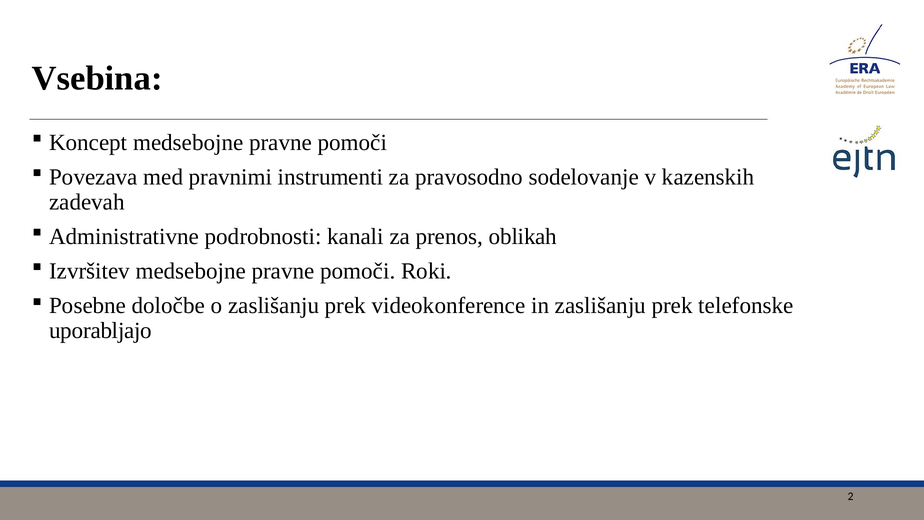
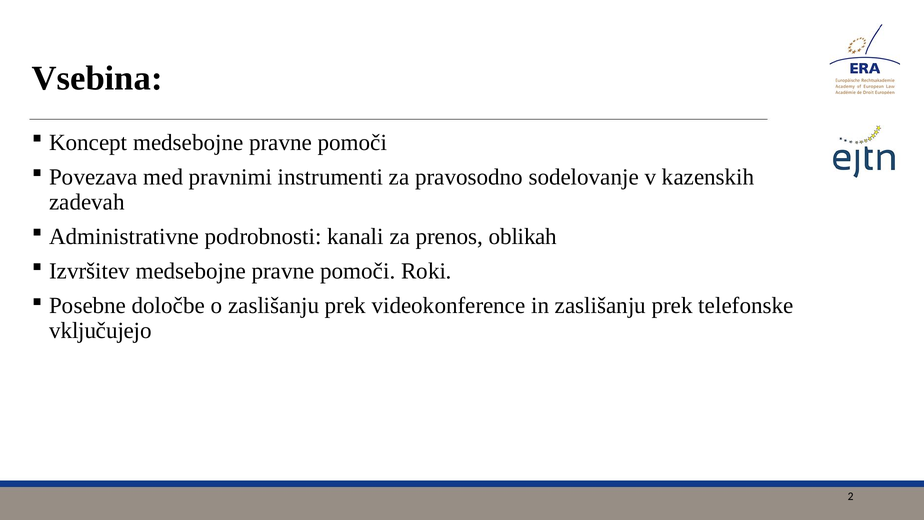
uporabljajo: uporabljajo -> vključujejo (100, 331)
